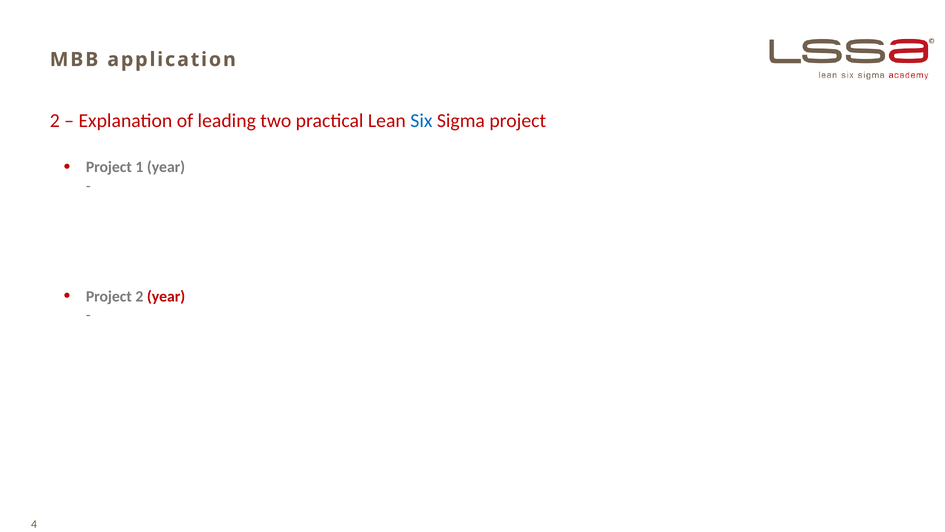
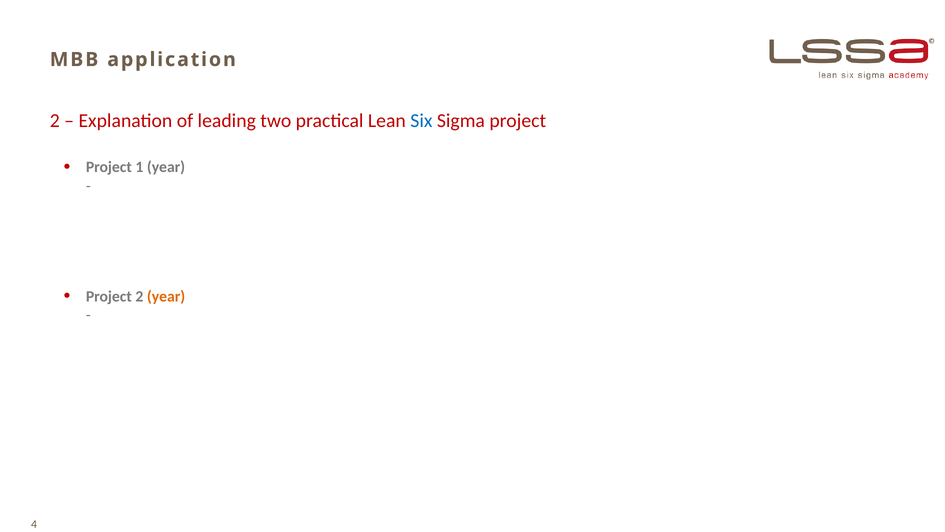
year colour: red -> orange (166, 296)
